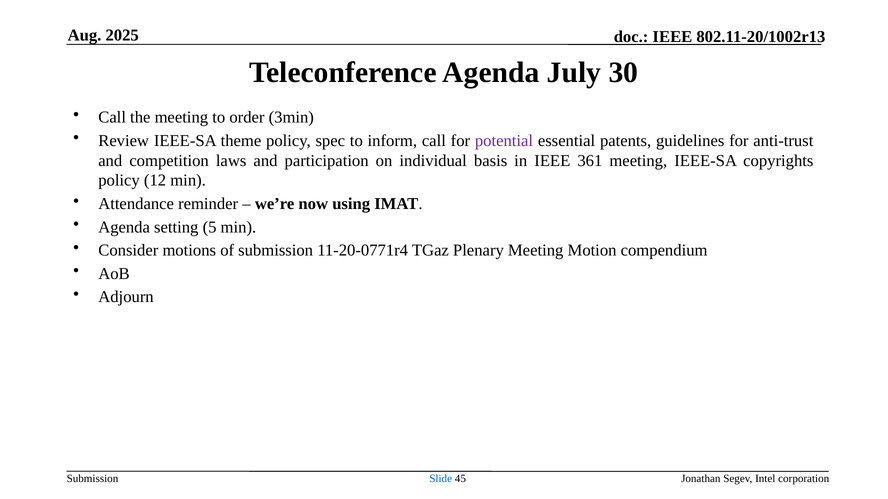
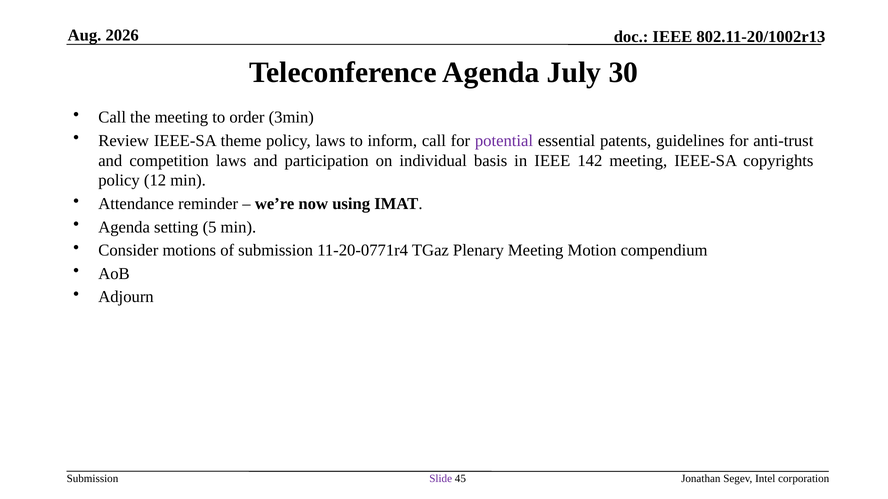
2025: 2025 -> 2026 (122, 35)
policy spec: spec -> laws (330, 141)
361: 361 -> 142 (590, 161)
Slide colour: blue -> purple (441, 479)
